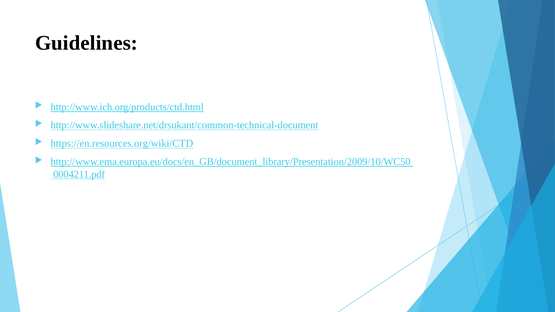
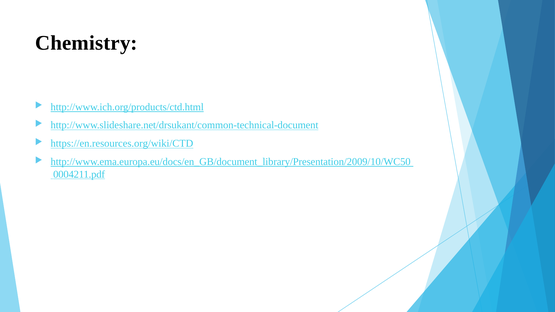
Guidelines: Guidelines -> Chemistry (86, 43)
